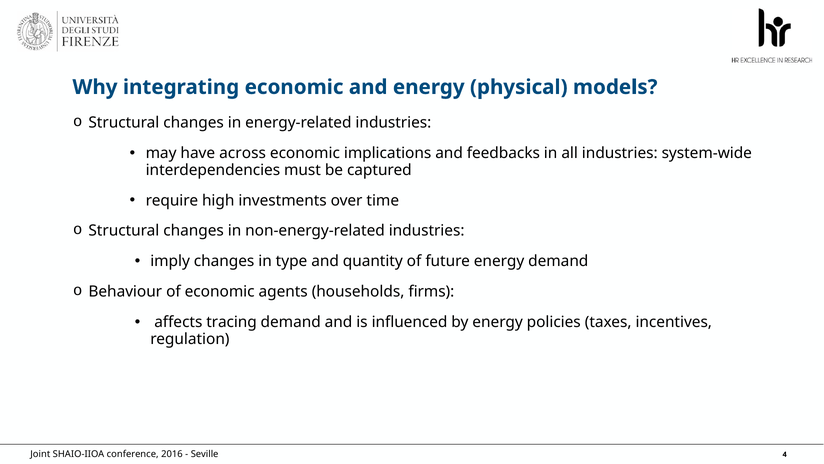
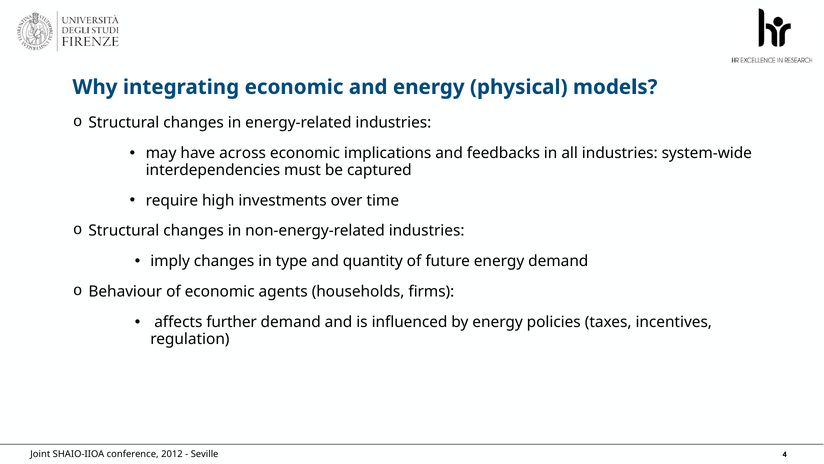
tracing: tracing -> further (232, 322)
2016: 2016 -> 2012 (172, 454)
